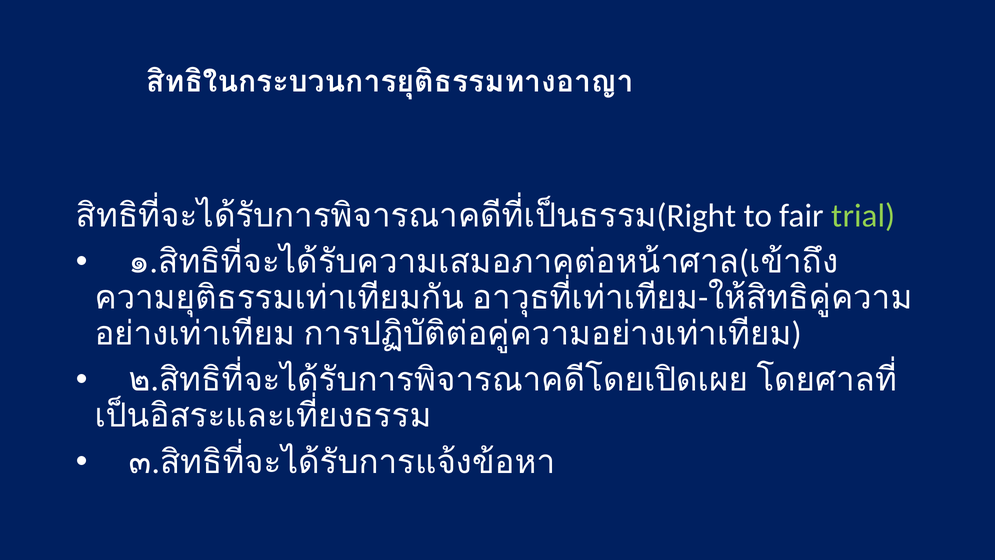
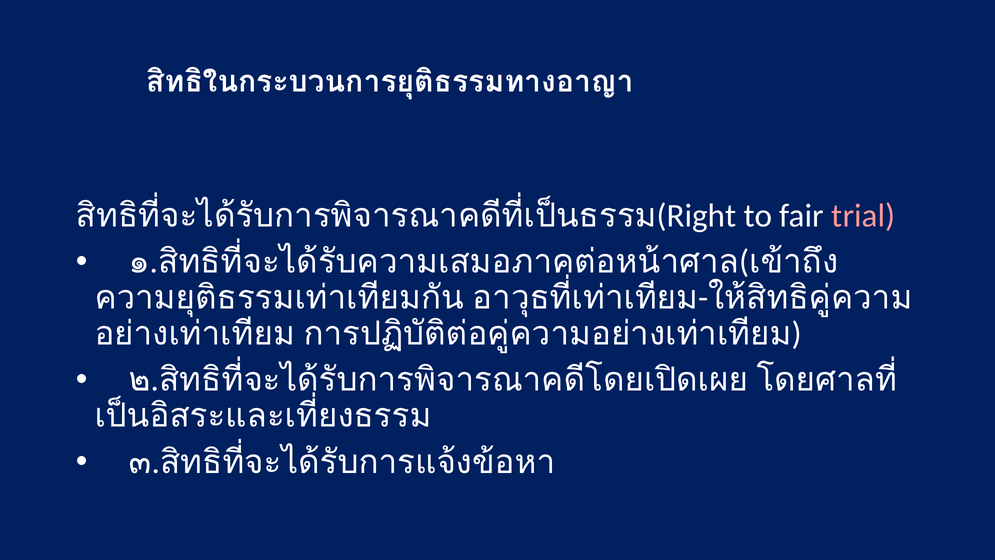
trial colour: light green -> pink (863, 216)
